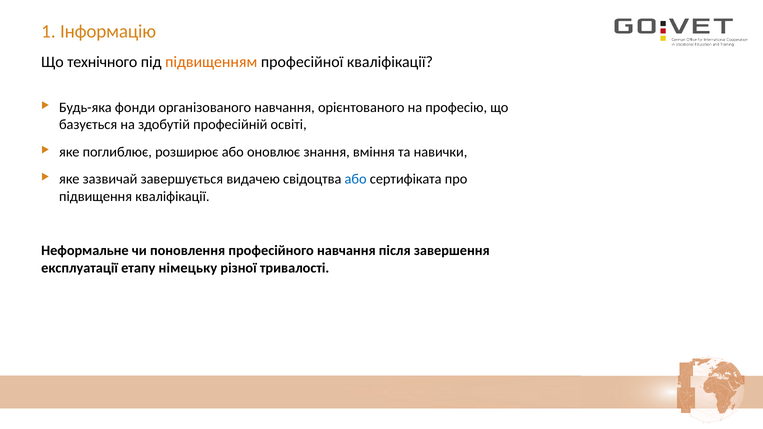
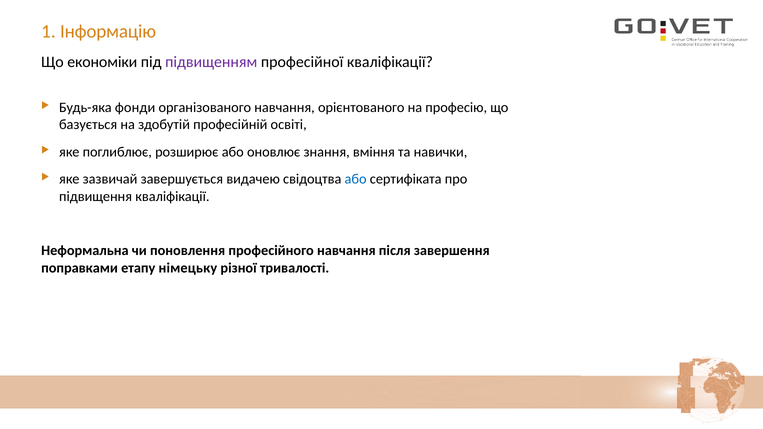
технічного: технічного -> економіки (102, 62)
підвищенням colour: orange -> purple (211, 62)
Неформальне: Неформальне -> Неформальна (85, 250)
експлуатації: експлуатації -> поправками (80, 268)
